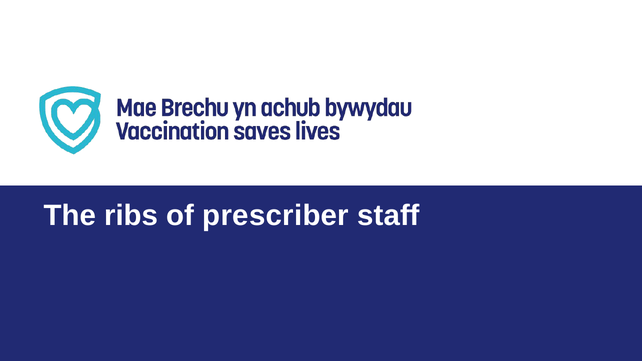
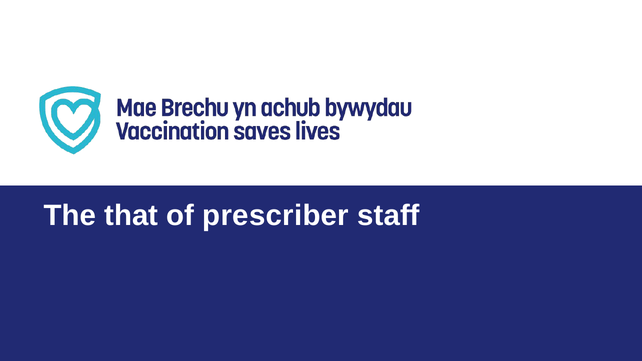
ribs: ribs -> that (131, 216)
